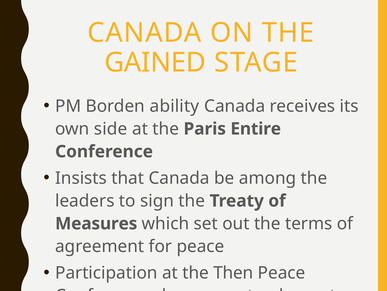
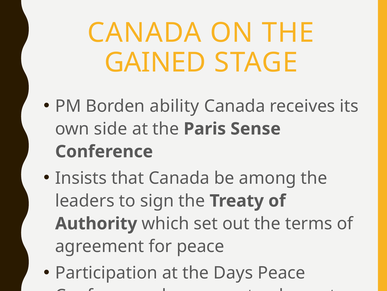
Entire: Entire -> Sense (256, 129)
Measures: Measures -> Authority (96, 223)
Then: Then -> Days (233, 272)
